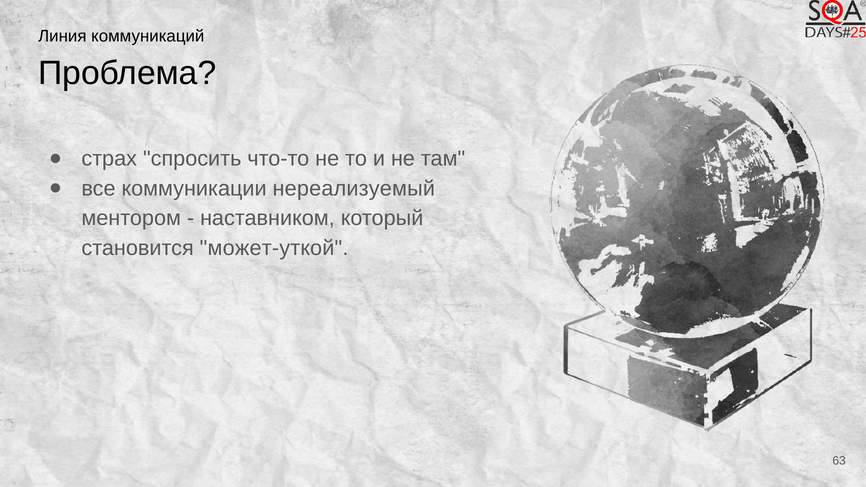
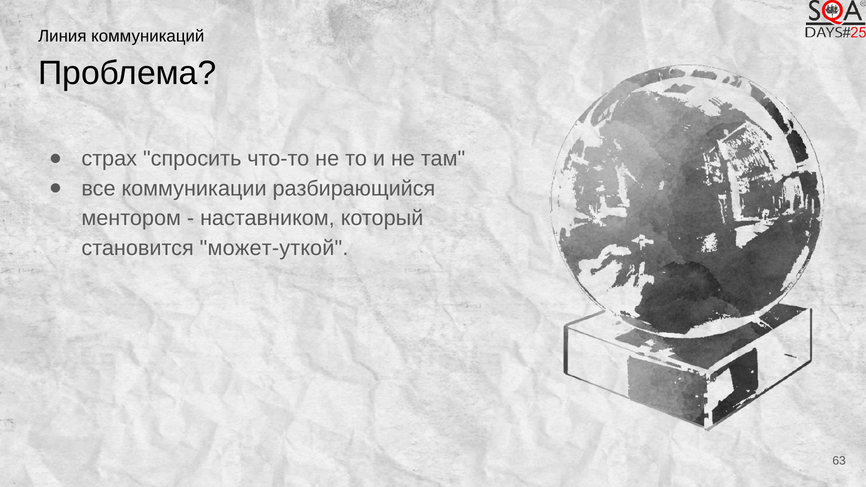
нереализуемый: нереализуемый -> разбирающийся (354, 189)
